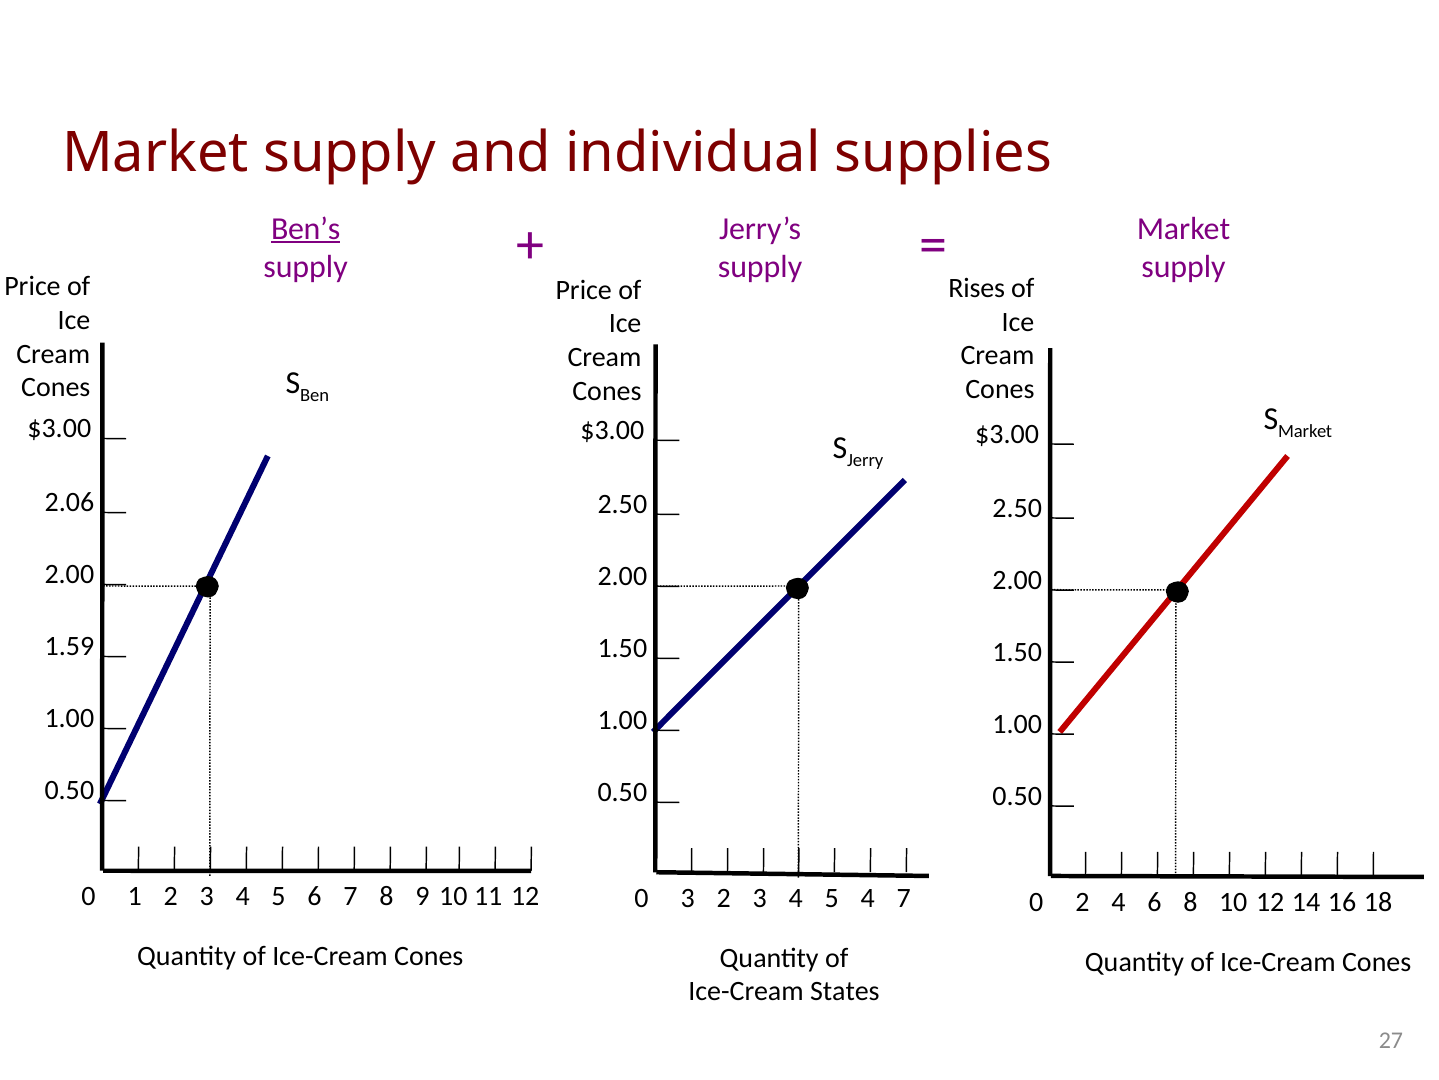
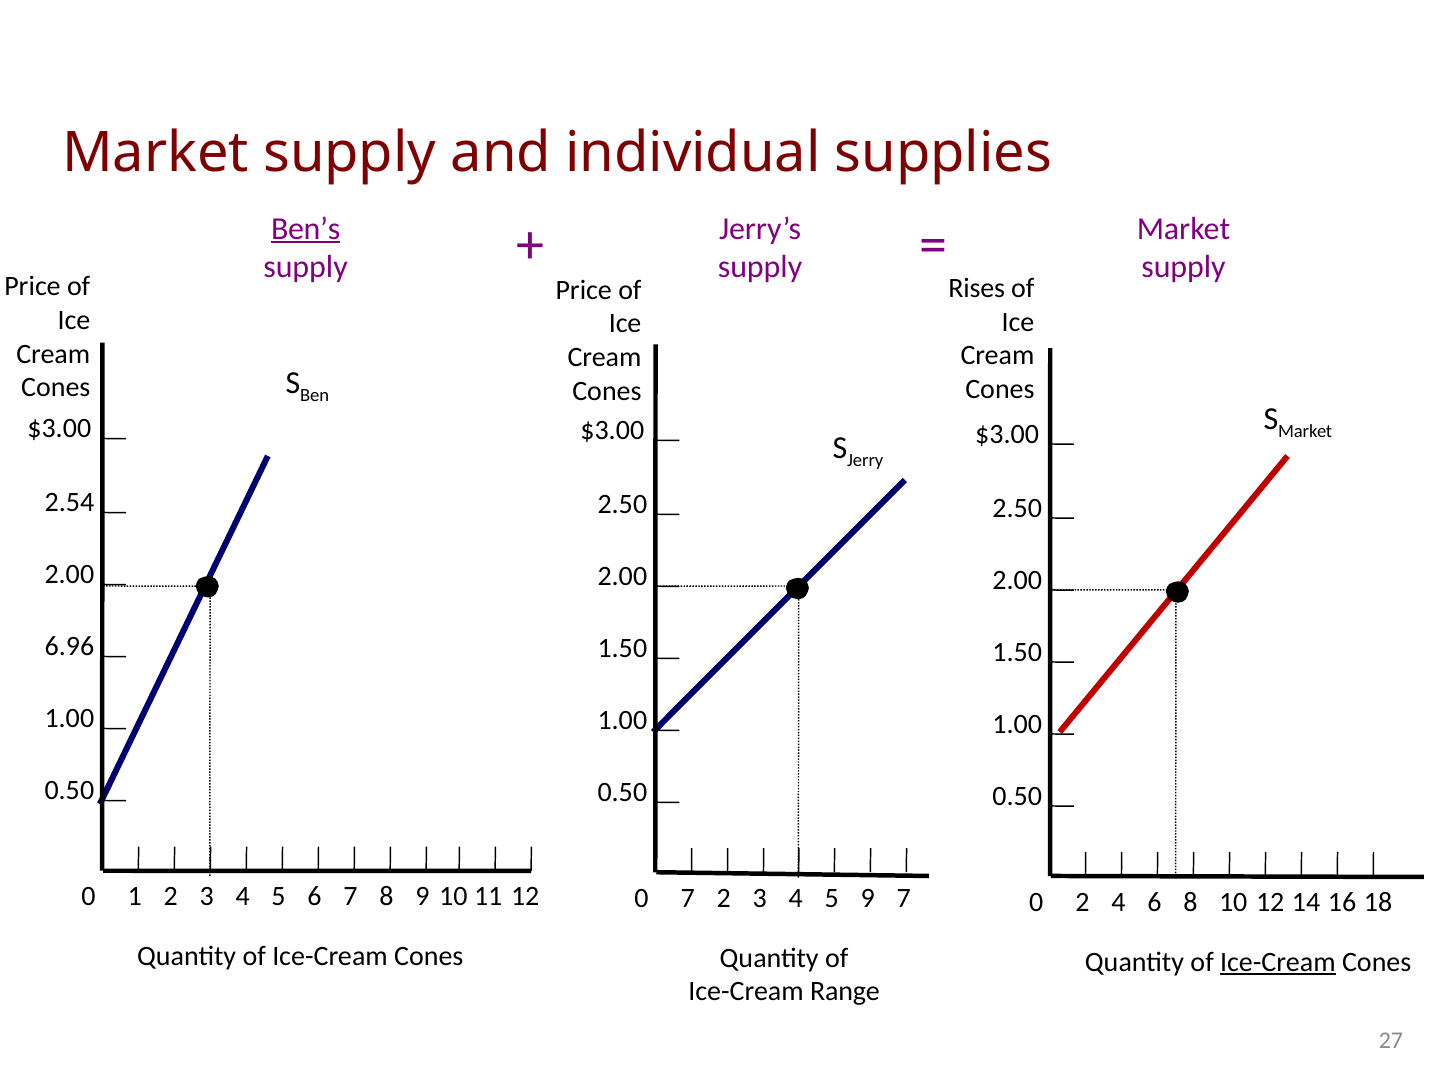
2.06: 2.06 -> 2.54 (69, 502)
1.59: 1.59 -> 6.96 (69, 646)
0 3: 3 -> 7 (688, 898)
5 4: 4 -> 9 (868, 898)
Ice-Cream underline: none -> present (1278, 961)
States: States -> Range (845, 991)
